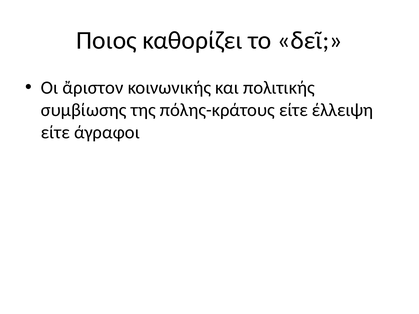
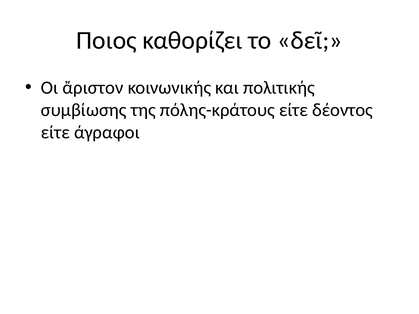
έλλειψη: έλλειψη -> δέοντος (343, 110)
